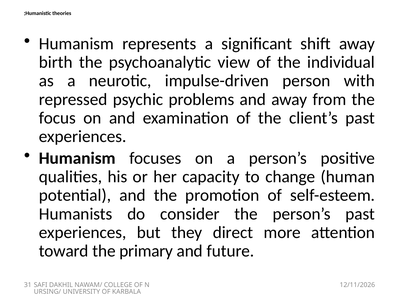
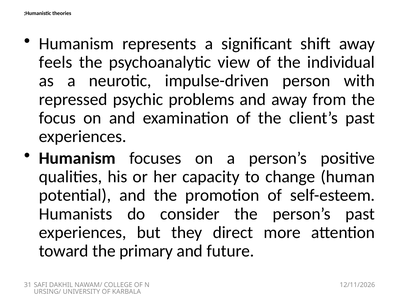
birth: birth -> feels (56, 62)
